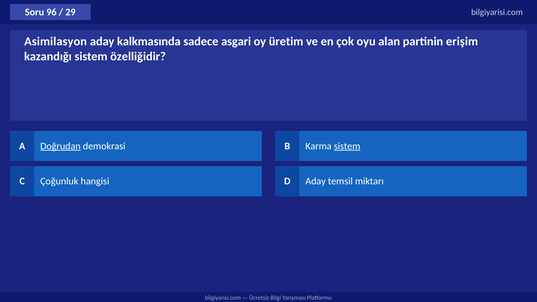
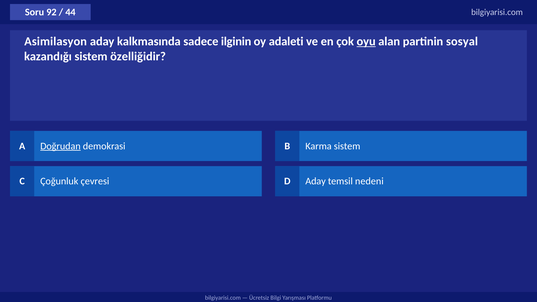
96: 96 -> 92 (51, 12)
29: 29 -> 44 (70, 12)
asgari: asgari -> ilginin (236, 41)
üretim: üretim -> adaleti (286, 41)
oyu underline: none -> present (366, 41)
erişim: erişim -> sosyal (462, 41)
sistem underline: present -> none (347, 146)
hangisi: hangisi -> çevresi (95, 181)
miktarı: miktarı -> nedeni (369, 181)
